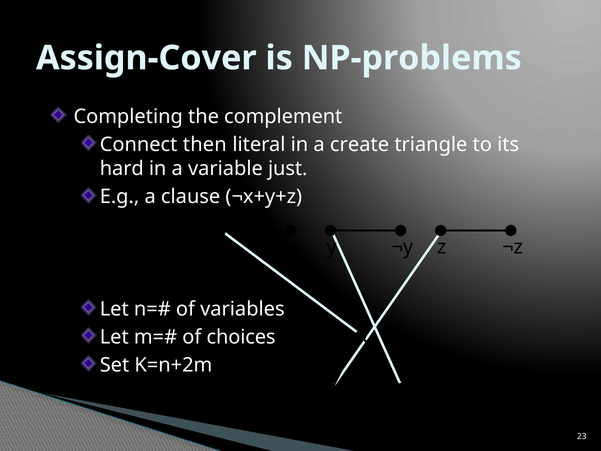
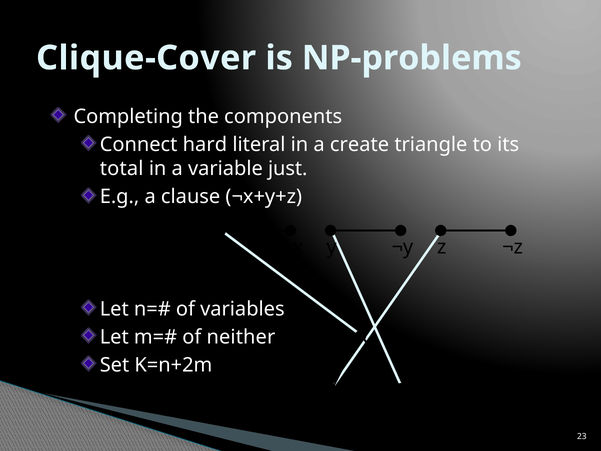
Assign-Cover: Assign-Cover -> Clique-Cover (146, 58)
complement: complement -> components (283, 117)
then: then -> hard (205, 145)
hard: hard -> total (122, 169)
choices: choices -> neither (241, 337)
